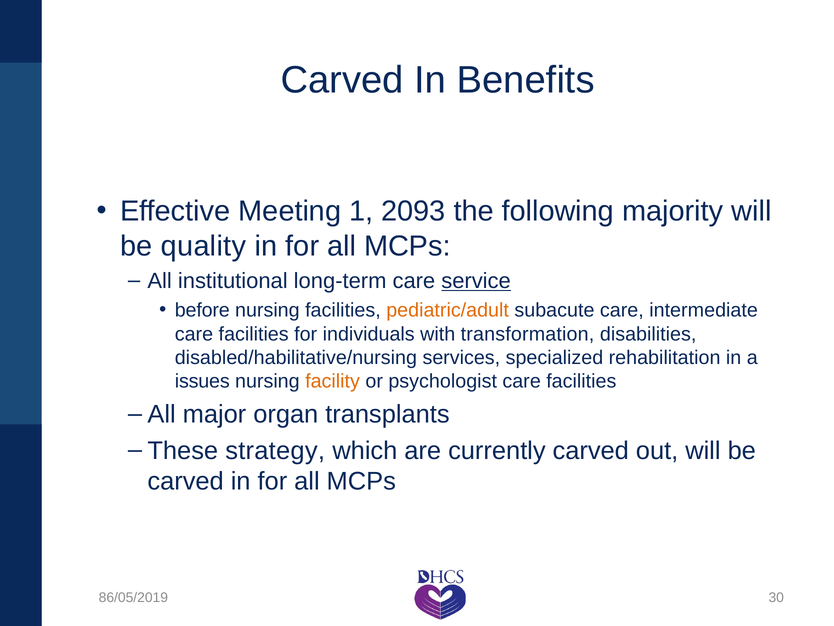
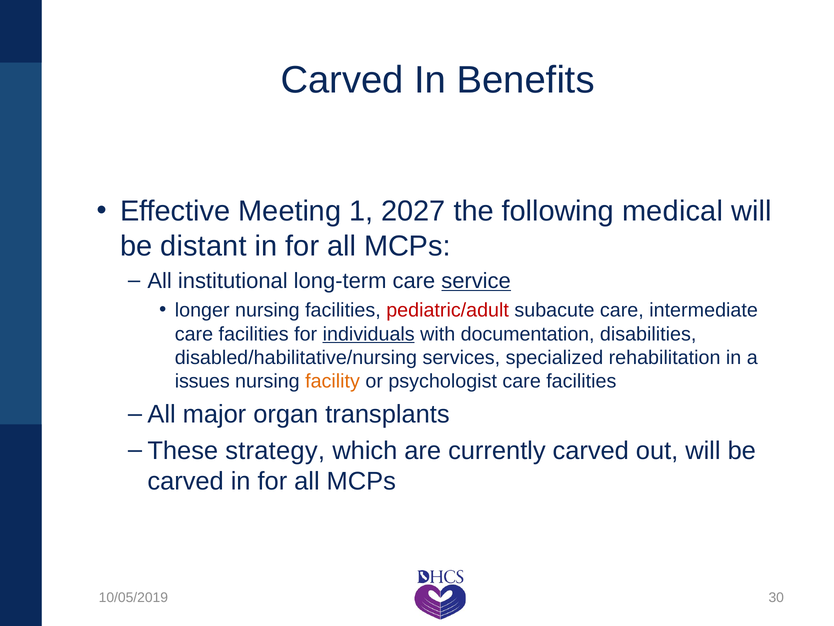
2093: 2093 -> 2027 (413, 211)
majority: majority -> medical (673, 211)
quality: quality -> distant (203, 246)
before: before -> longer (202, 310)
pediatric/adult colour: orange -> red (448, 310)
individuals underline: none -> present (369, 334)
transformation: transformation -> documentation (528, 334)
86/05/2019: 86/05/2019 -> 10/05/2019 (133, 597)
